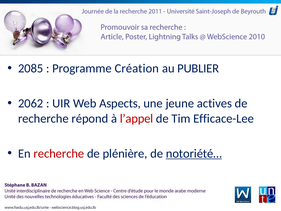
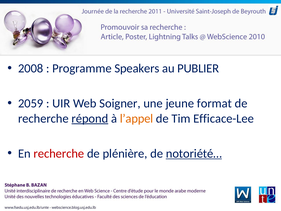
2085: 2085 -> 2008 (31, 68)
Création: Création -> Speakers (137, 68)
2062: 2062 -> 2059 (31, 103)
Aspects: Aspects -> Soigner (120, 103)
actives: actives -> format (214, 103)
répond underline: none -> present (90, 118)
l’appel colour: red -> orange (137, 118)
